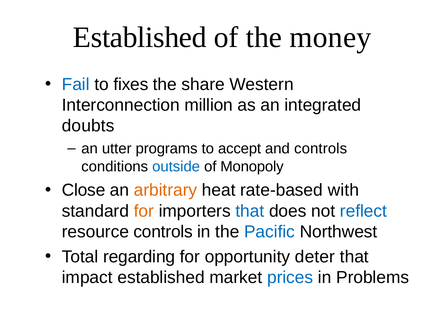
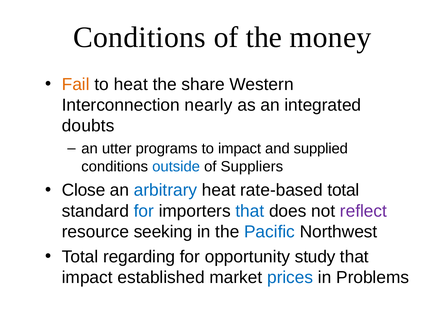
Established: Established -> Conditions (139, 37)
Fail colour: blue -> orange (76, 84)
to fixes: fixes -> heat (131, 84)
million: million -> nearly (209, 105)
to accept: accept -> impact (240, 149)
and controls: controls -> supplied (321, 149)
Monopoly: Monopoly -> Suppliers (252, 166)
arbitrary colour: orange -> blue (165, 190)
rate-based with: with -> total (344, 190)
for colour: orange -> blue (144, 211)
reflect colour: blue -> purple (363, 211)
resource controls: controls -> seeking (163, 232)
deter: deter -> study (315, 257)
